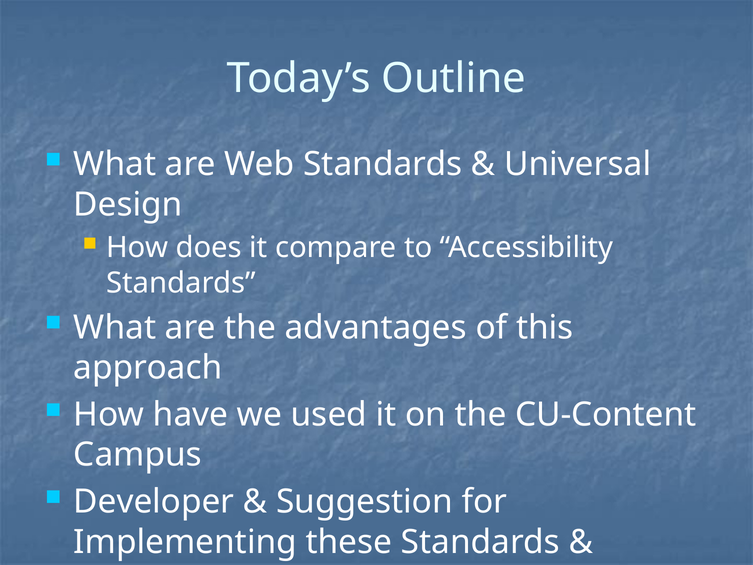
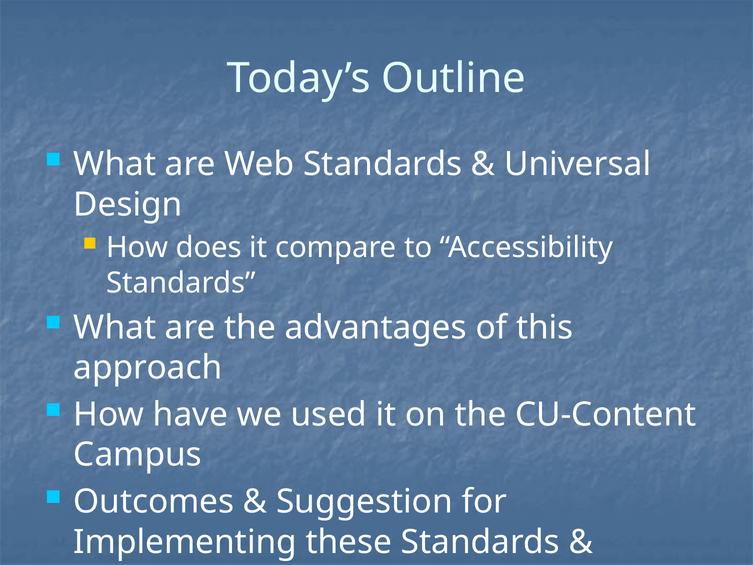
Developer: Developer -> Outcomes (154, 502)
